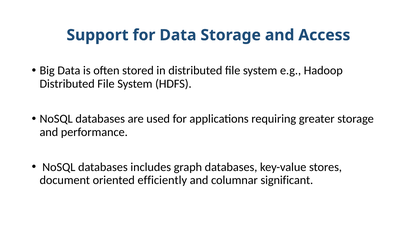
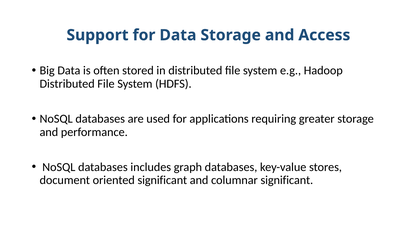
oriented efficiently: efficiently -> significant (162, 180)
